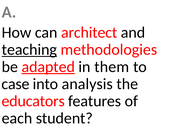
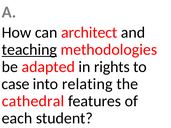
adapted underline: present -> none (48, 67)
them: them -> rights (112, 67)
analysis: analysis -> relating (87, 84)
educators: educators -> cathedral (33, 101)
